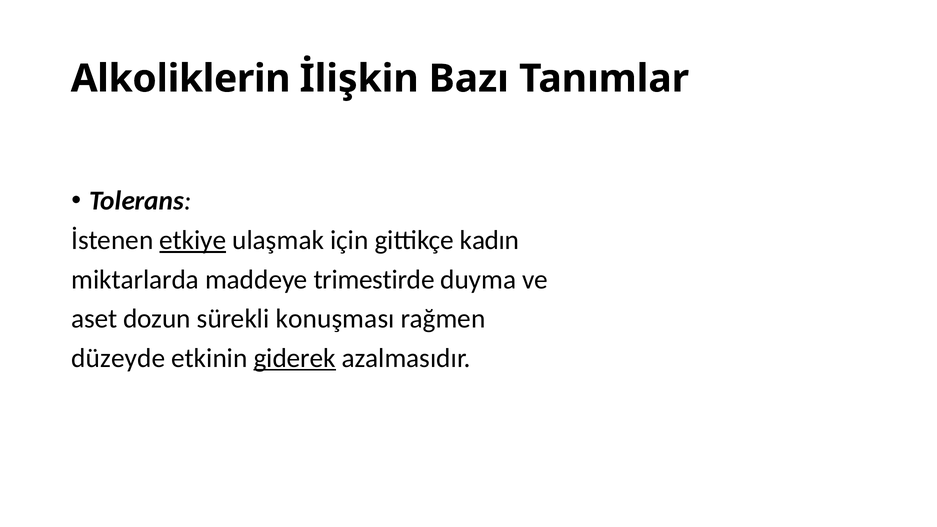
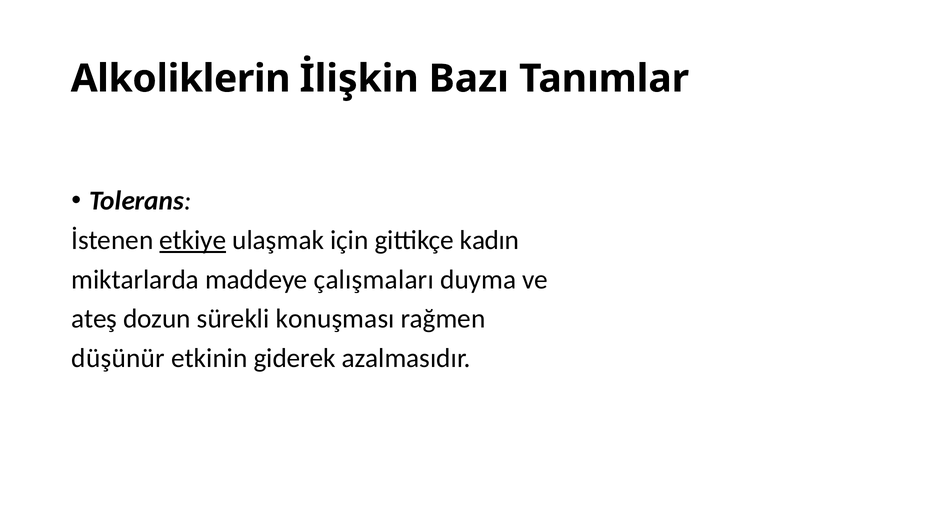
trimestirde: trimestirde -> çalışmaları (374, 280)
aset: aset -> ateş (94, 319)
düzeyde: düzeyde -> düşünür (118, 358)
giderek underline: present -> none (295, 358)
